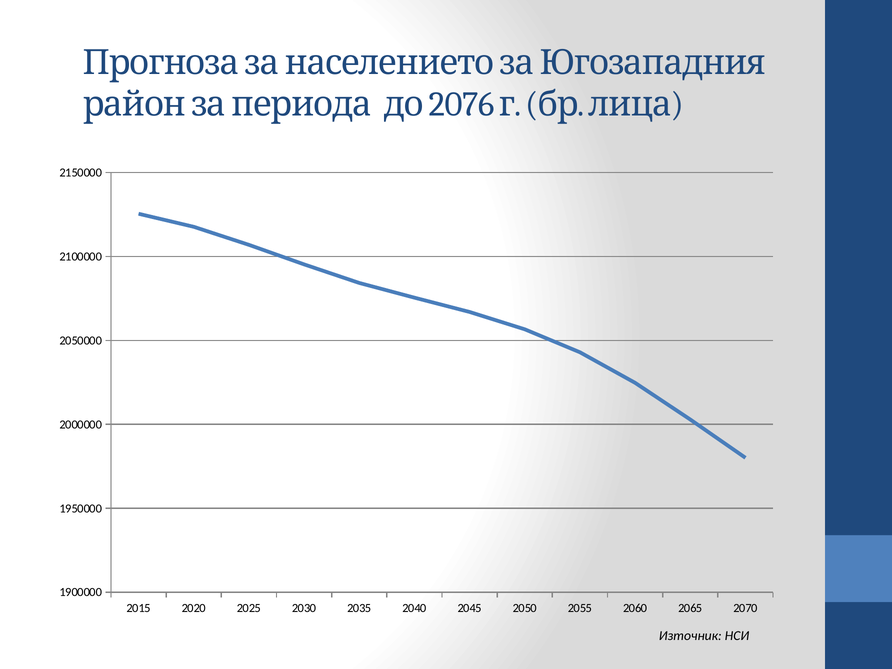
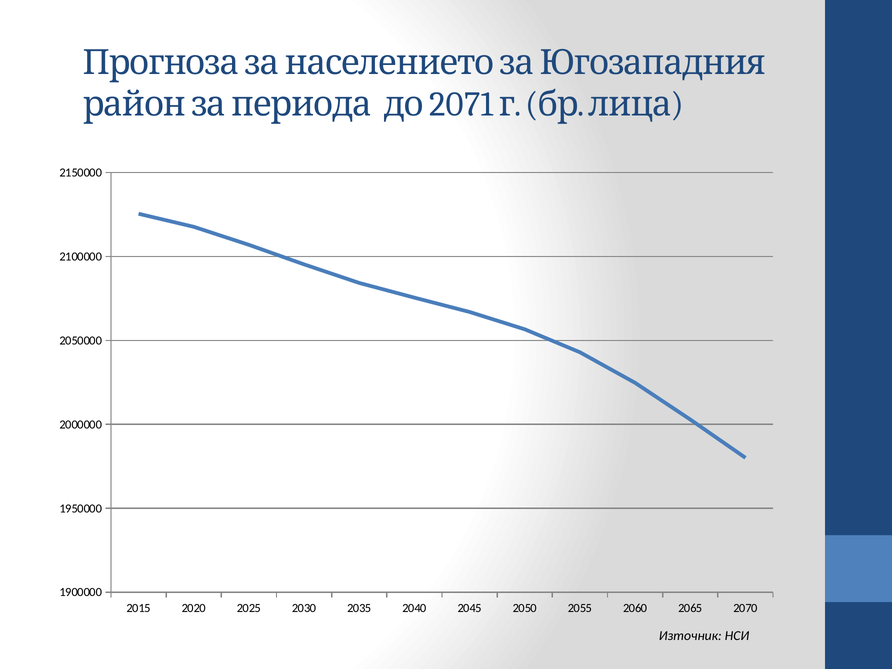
2076: 2076 -> 2071 (461, 104)
